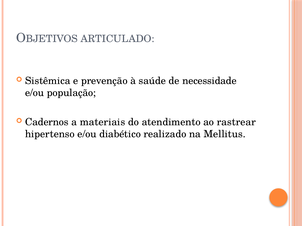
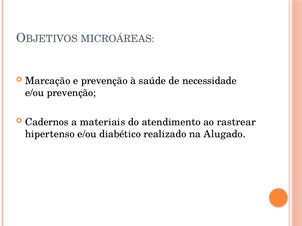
ARTICULADO: ARTICULADO -> MICROÁREAS (118, 39)
Sistêmica: Sistêmica -> Marcação (48, 81)
e/ou população: população -> prevenção (71, 93)
Mellitus: Mellitus -> Alugado (225, 134)
